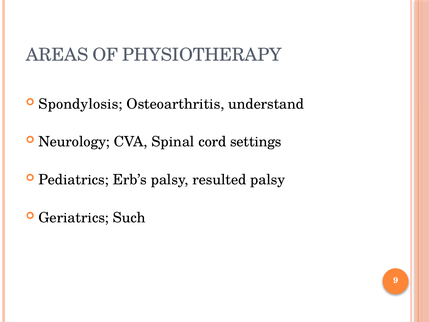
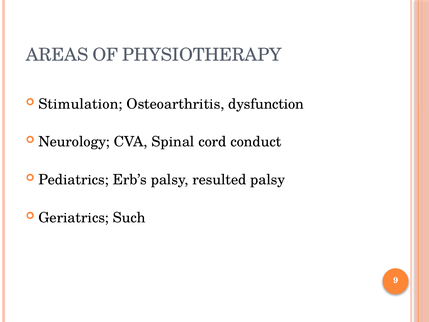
Spondylosis: Spondylosis -> Stimulation (81, 104)
understand: understand -> dysfunction (266, 104)
settings: settings -> conduct (256, 142)
